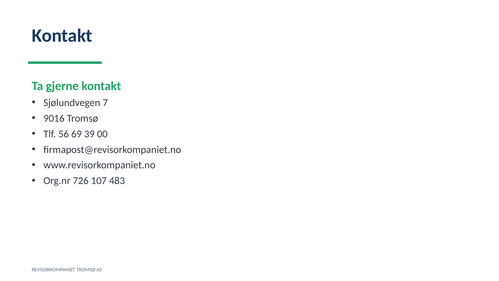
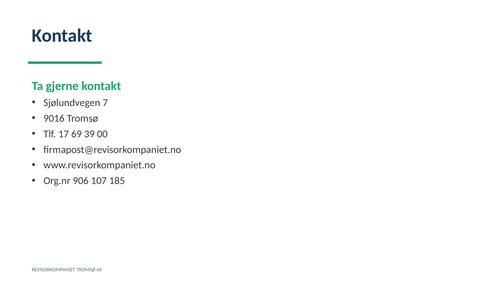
56: 56 -> 17 (64, 134)
726: 726 -> 906 (81, 181)
483: 483 -> 185 (117, 181)
